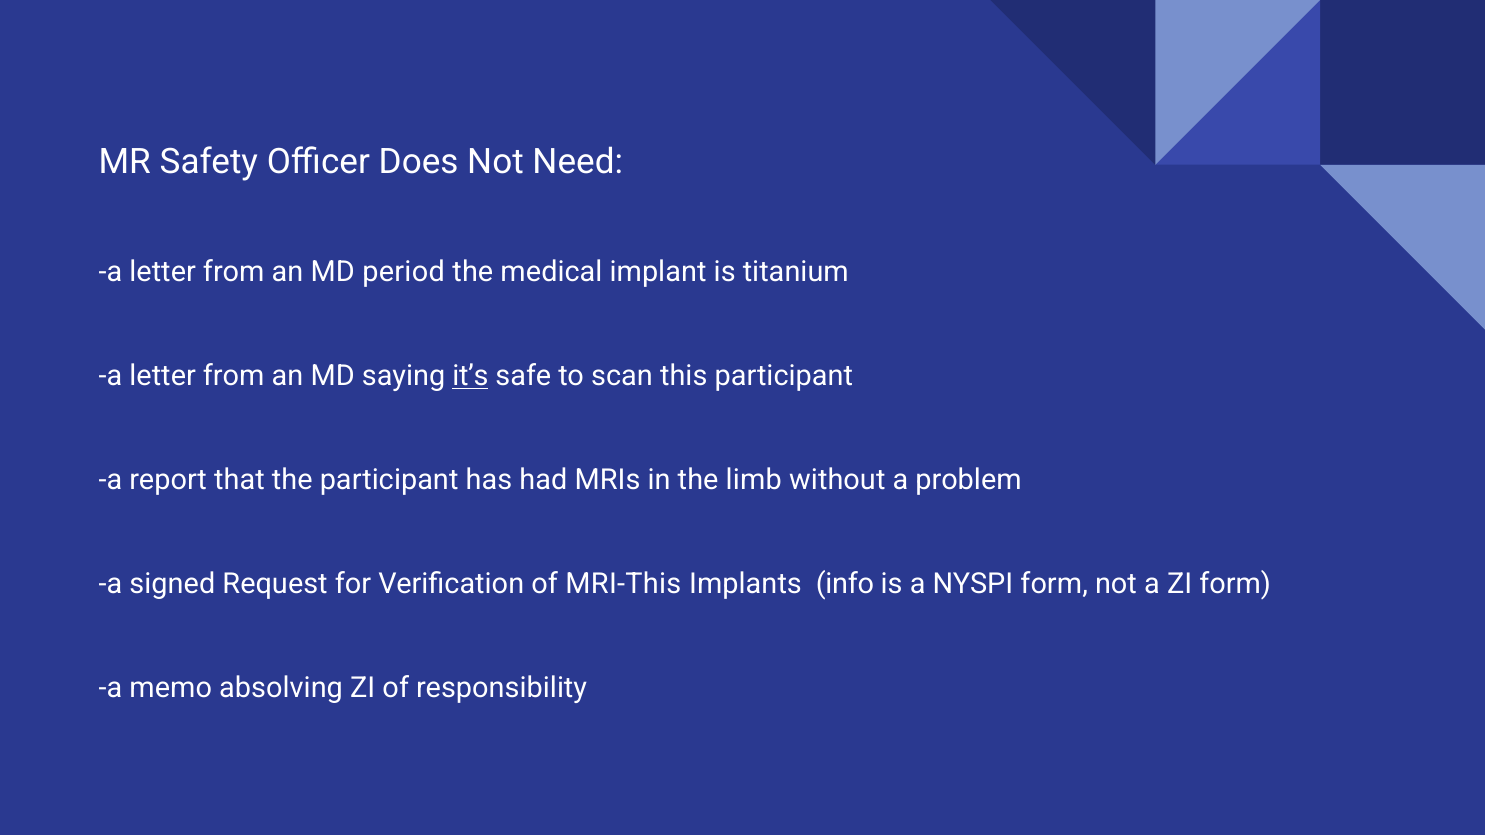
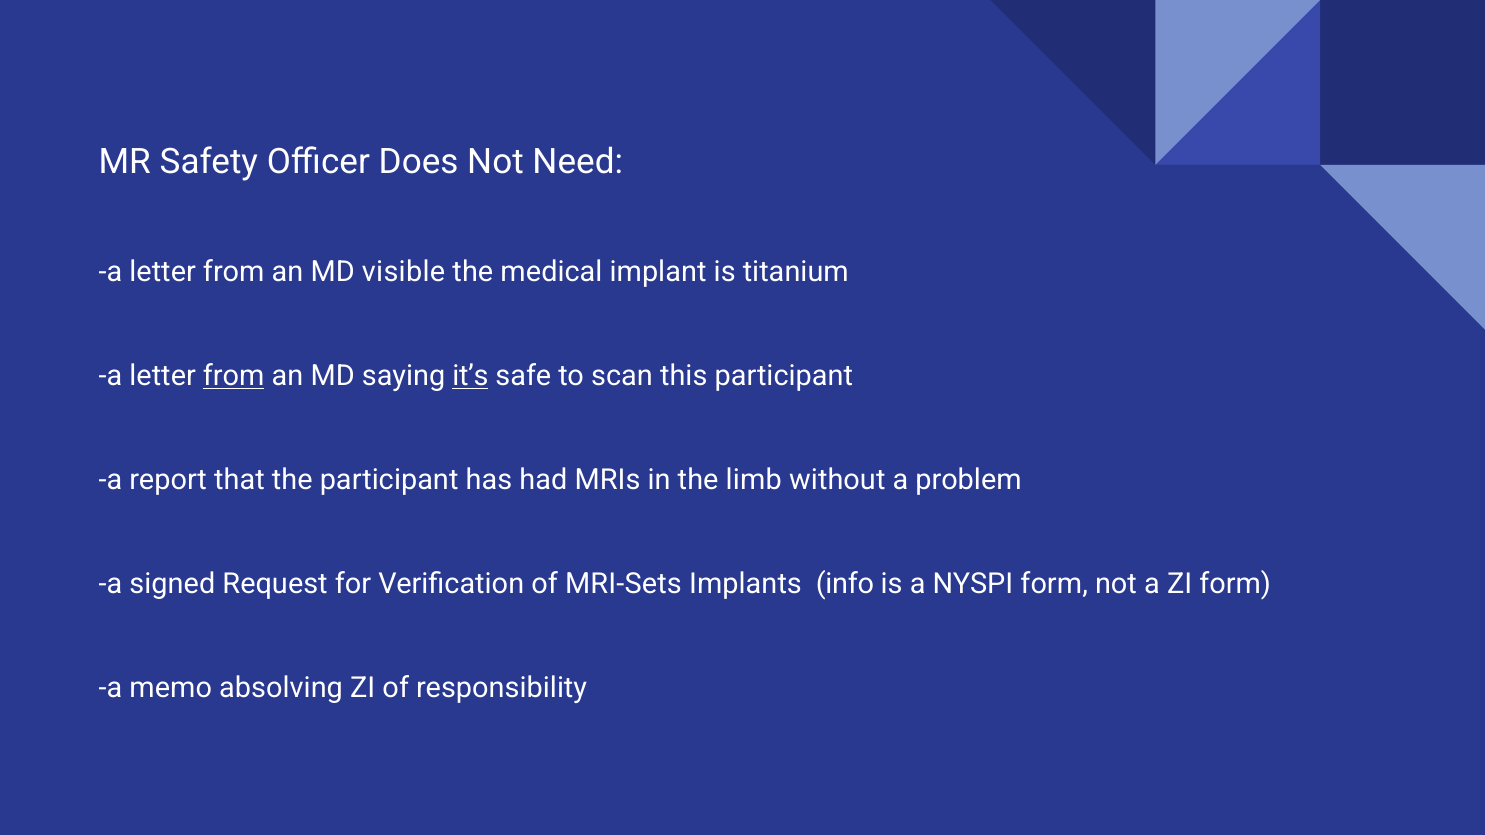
period: period -> visible (404, 272)
from underline: none -> present (234, 376)
MRI-This: MRI-This -> MRI-Sets (623, 584)
